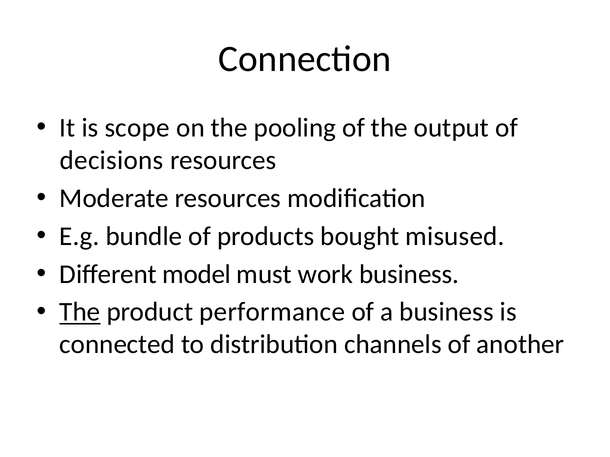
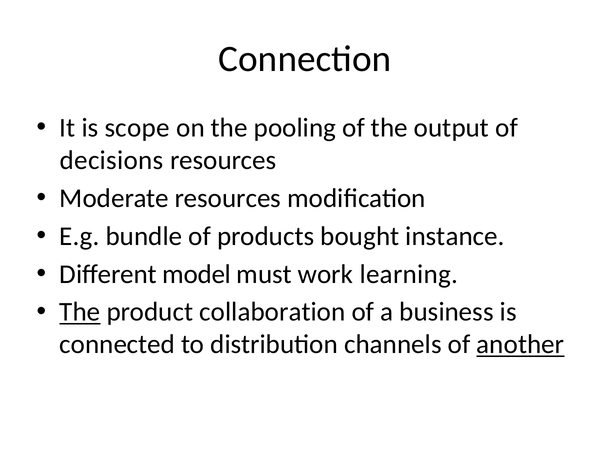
misused: misused -> instance (455, 236)
work business: business -> learning (409, 274)
performance: performance -> collaboration (272, 312)
another underline: none -> present (520, 345)
